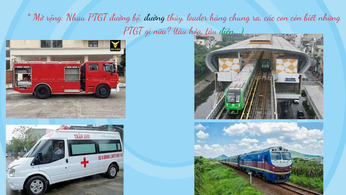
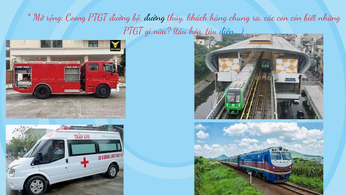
Nhau: Nhau -> Coong (76, 17)
loader: loader -> khách (197, 17)
điện… colour: green -> blue (232, 31)
